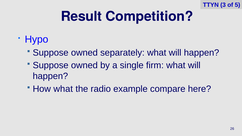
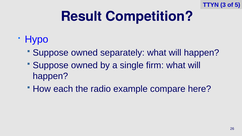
How what: what -> each (63, 89)
